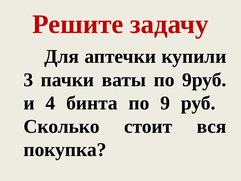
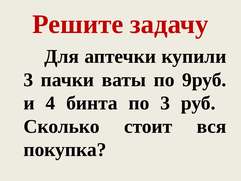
по 9: 9 -> 3 (165, 103)
